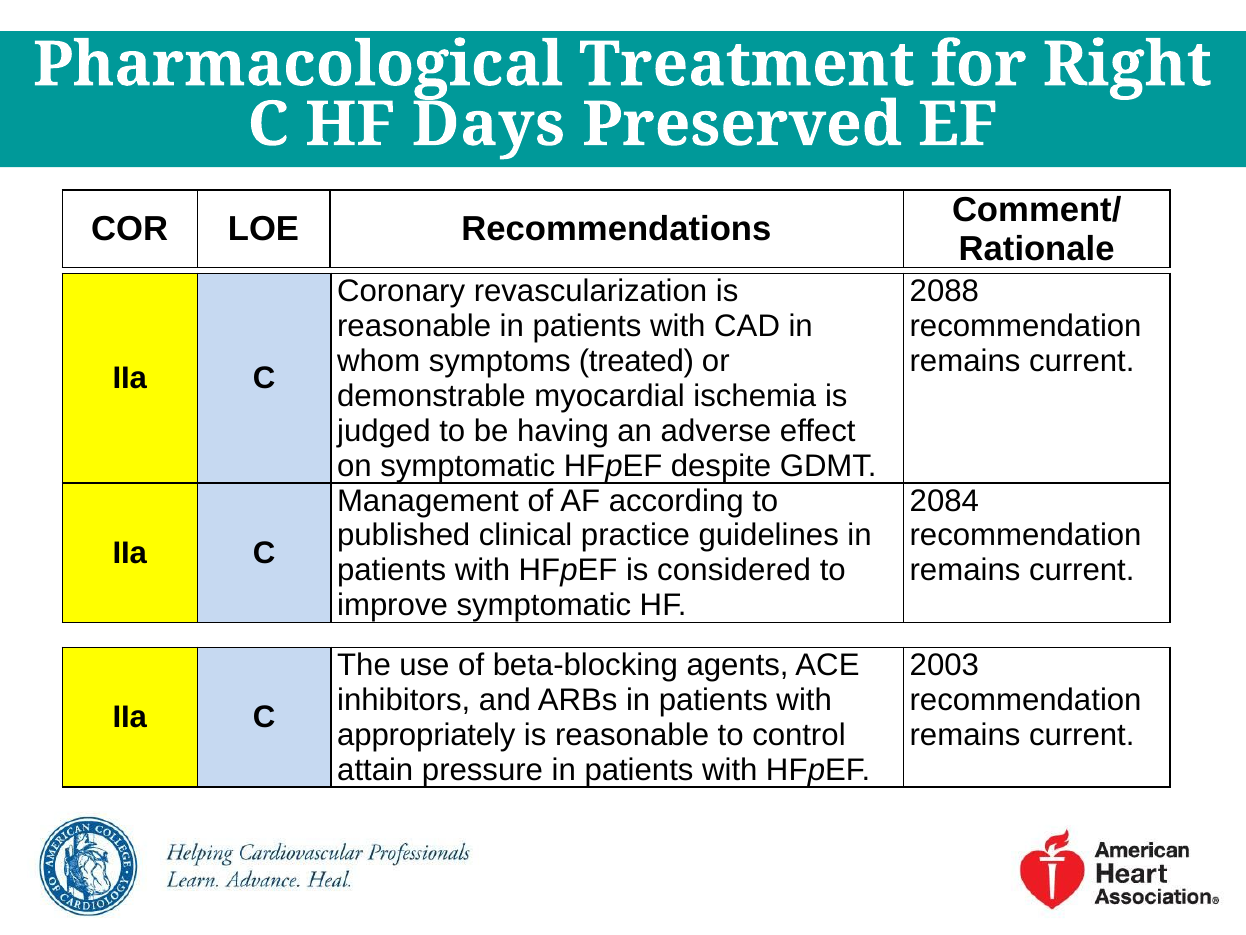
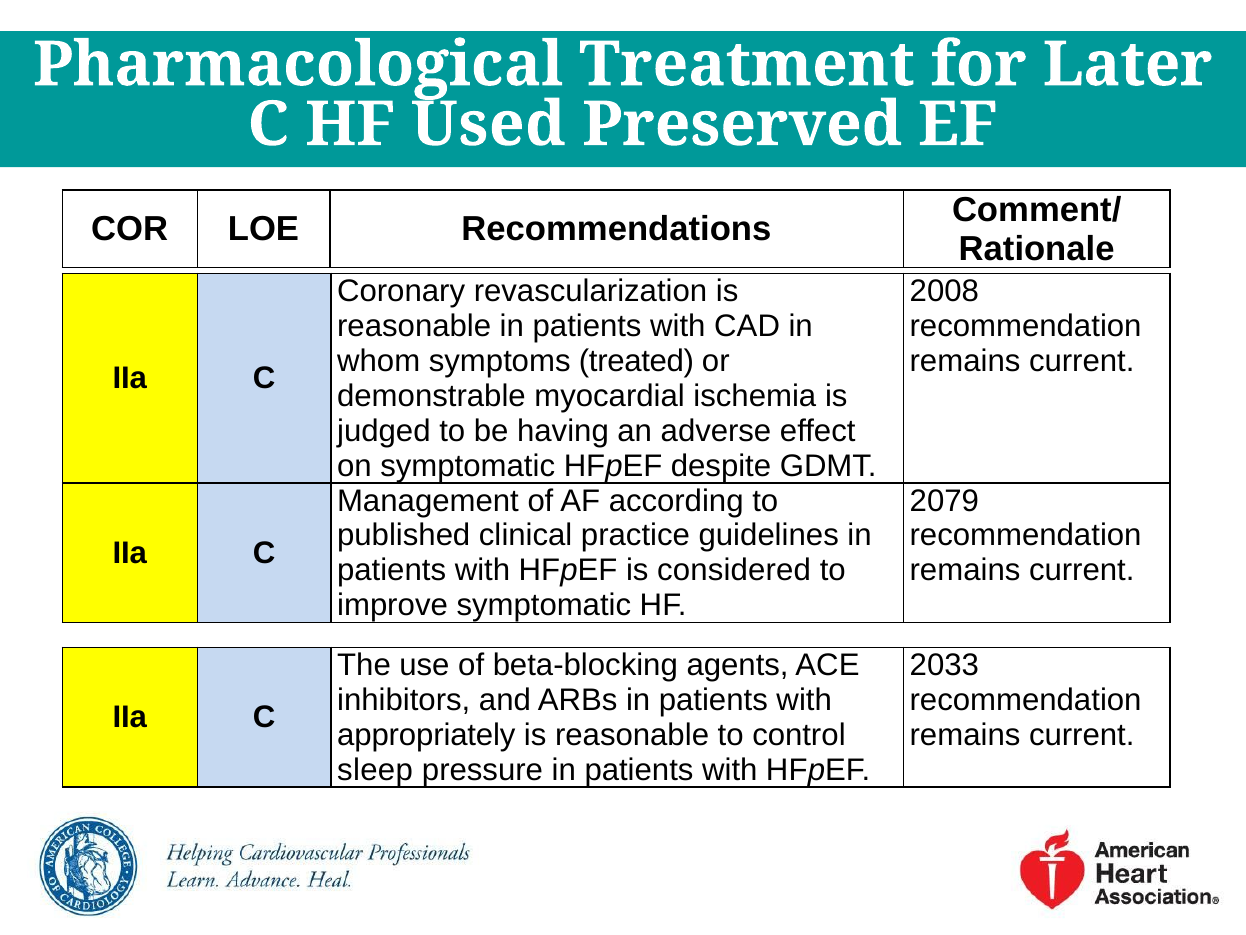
Right: Right -> Later (1128, 65)
Days: Days -> Used (488, 124)
2088: 2088 -> 2008 (944, 291)
2084: 2084 -> 2079 (944, 500)
2003: 2003 -> 2033 (944, 665)
attain: attain -> sleep (375, 770)
